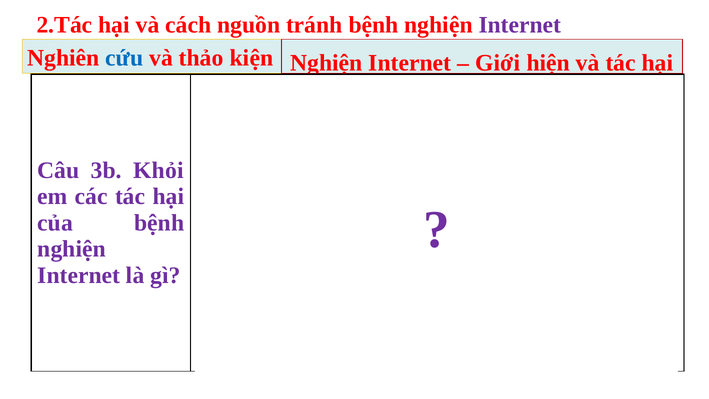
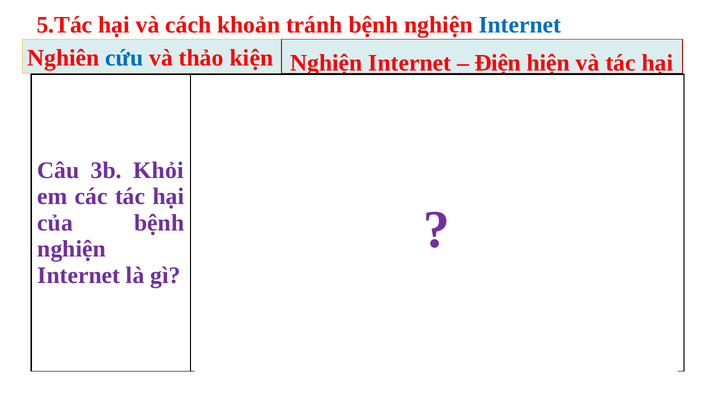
2.Tác: 2.Tác -> 5.Tác (65, 25)
nguồn: nguồn -> khoản (249, 25)
Internet colour: purple -> blue (520, 25)
Giới: Giới -> Điện (498, 63)
